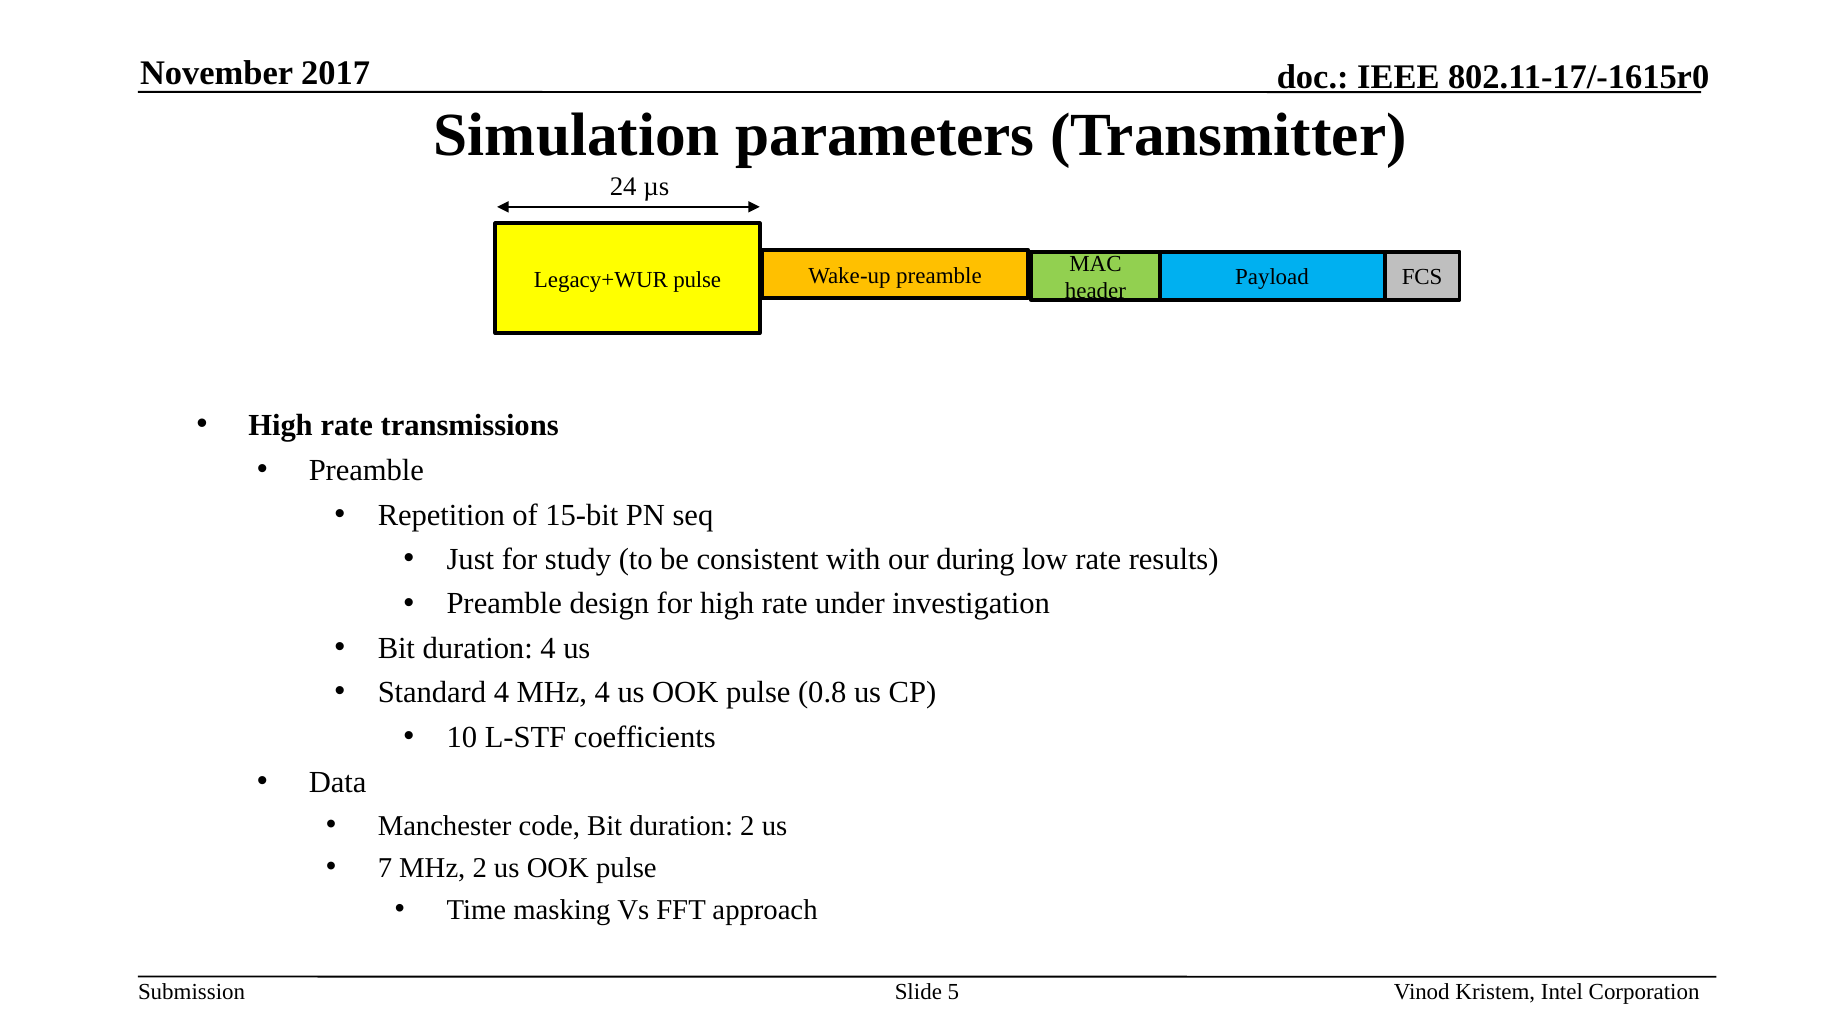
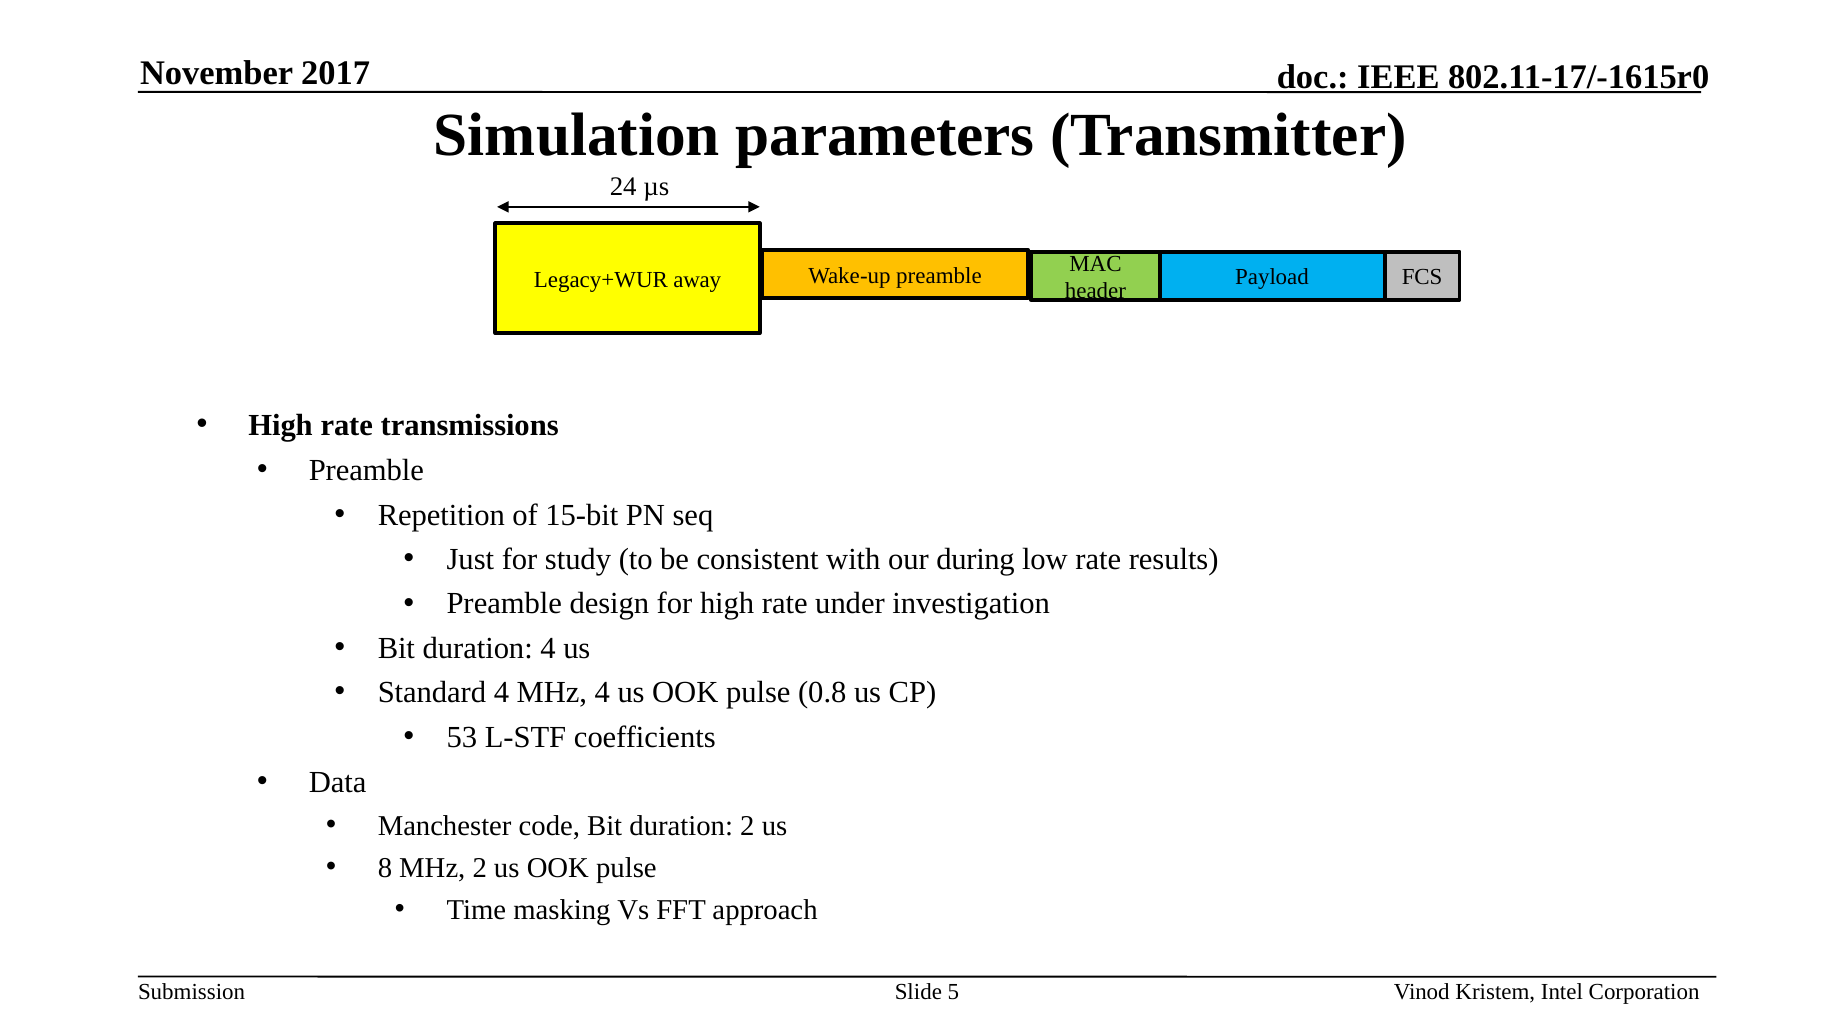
Legacy+WUR pulse: pulse -> away (697, 280)
10: 10 -> 53 (462, 737)
7: 7 -> 8 (385, 868)
